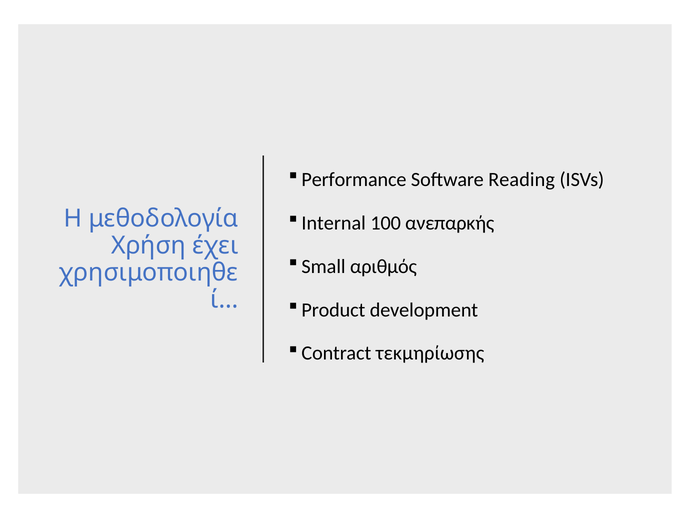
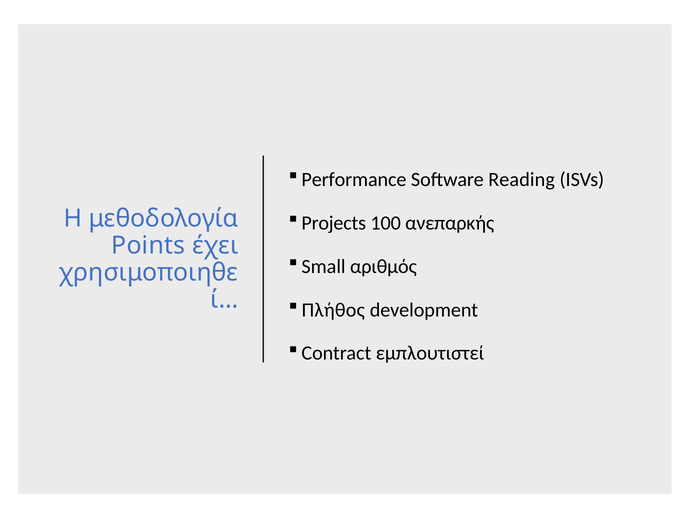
Internal: Internal -> Projects (334, 223)
Χρήση: Χρήση -> Points (148, 245)
Product: Product -> Πλήθος (333, 310)
τεκμηρίωσης: τεκμηρίωσης -> εμπλουτιστεί (430, 353)
